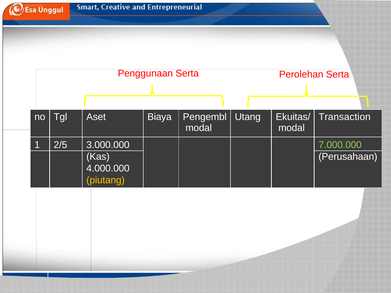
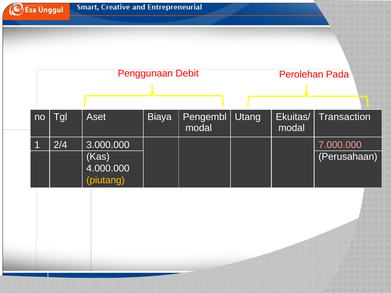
Penggunaan Serta: Serta -> Debit (187, 73)
Perolehan Serta: Serta -> Pada (338, 75)
2/5: 2/5 -> 2/4 (60, 145)
7.000.000 colour: light green -> pink (340, 145)
